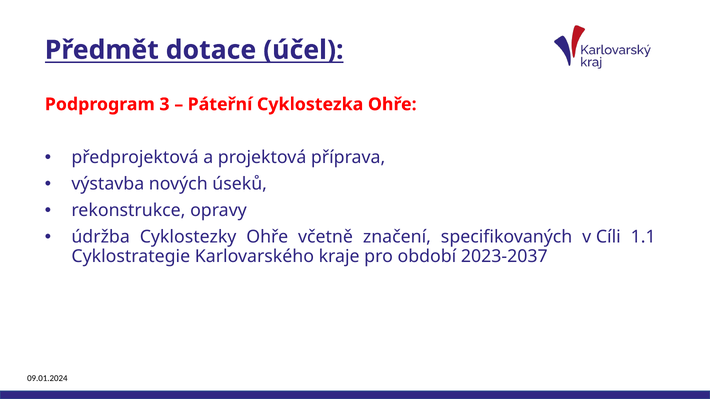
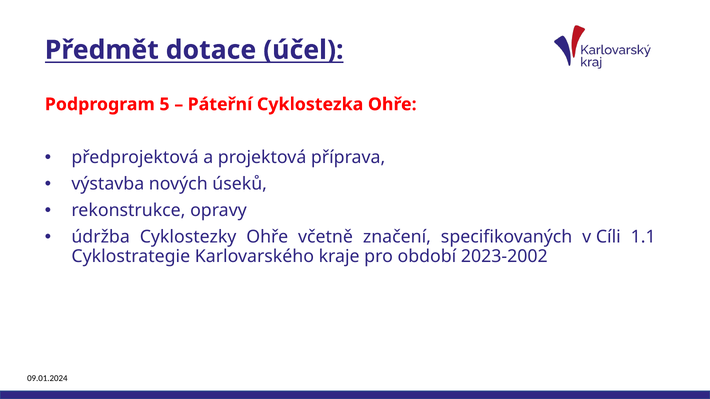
3: 3 -> 5 (164, 104)
2023-2037: 2023-2037 -> 2023-2002 (504, 256)
